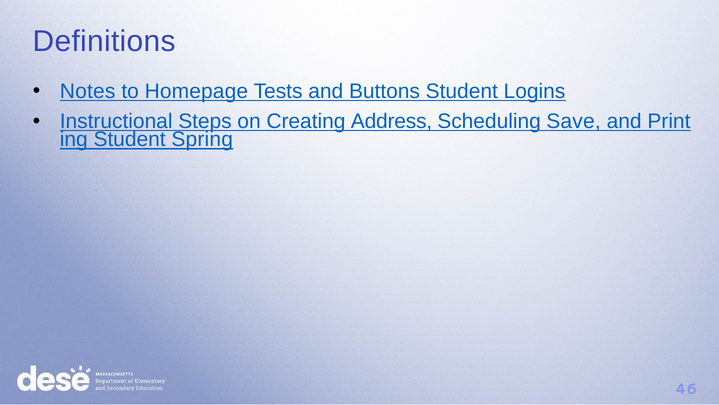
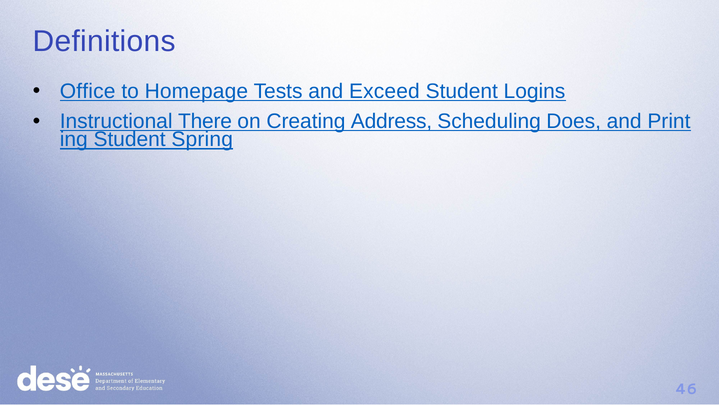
Notes: Notes -> Office (88, 91)
Buttons: Buttons -> Exceed (384, 91)
Steps: Steps -> There (205, 121)
Save: Save -> Does (574, 121)
